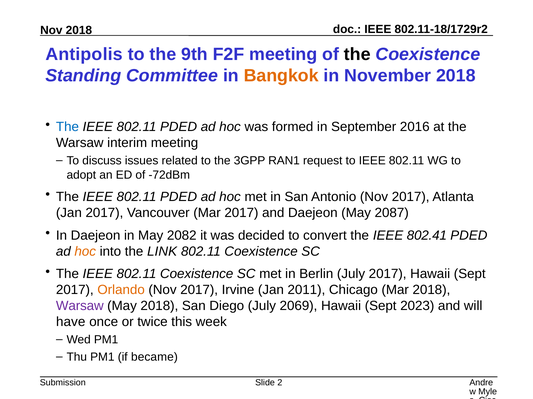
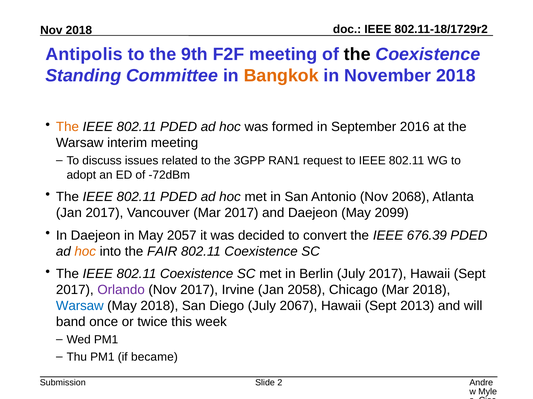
The colour: blue -> orange (67, 127)
Antonio Nov 2017: 2017 -> 2068 (411, 197)
2087: 2087 -> 2099 (392, 213)
2082: 2082 -> 2057 (182, 236)
802.41: 802.41 -> 676.39 (427, 236)
LINK: LINK -> FAIR (162, 252)
Orlando colour: orange -> purple (121, 290)
2011: 2011 -> 2058 (306, 290)
Warsaw colour: purple -> blue (80, 306)
2069: 2069 -> 2067 (298, 306)
2023: 2023 -> 2013 (417, 306)
have: have -> band (71, 322)
